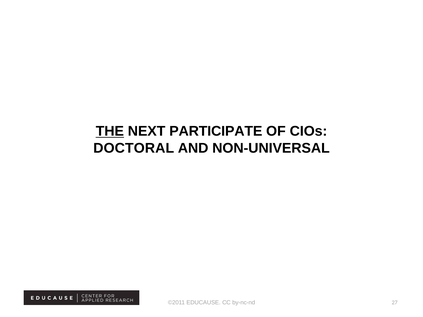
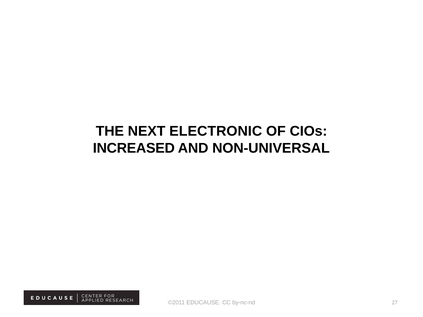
THE underline: present -> none (110, 131)
PARTICIPATE: PARTICIPATE -> ELECTRONIC (216, 131)
DOCTORAL: DOCTORAL -> INCREASED (134, 148)
